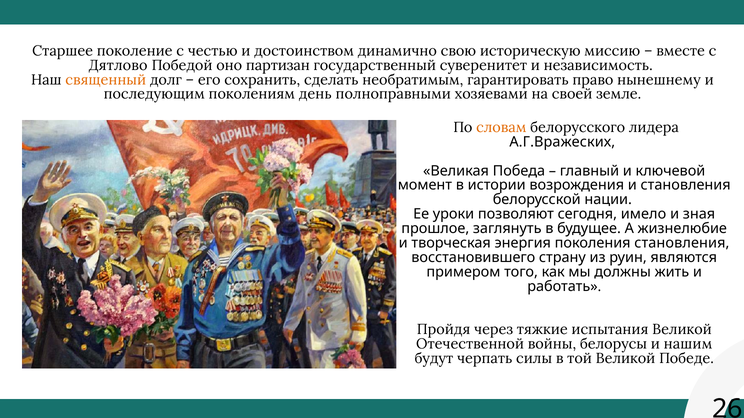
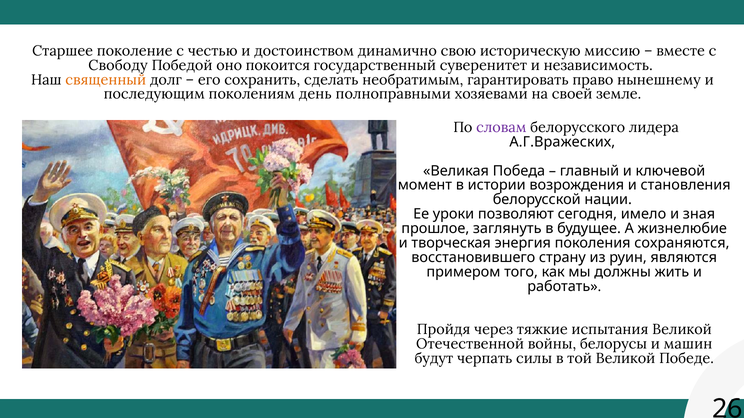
Дятлово: Дятлово -> Свободу (118, 65)
партизан: партизан -> покоится (278, 65)
словам colour: orange -> purple (501, 128)
поколения становления: становления -> сохраняются (682, 243)
нашим: нашим -> машин (688, 344)
